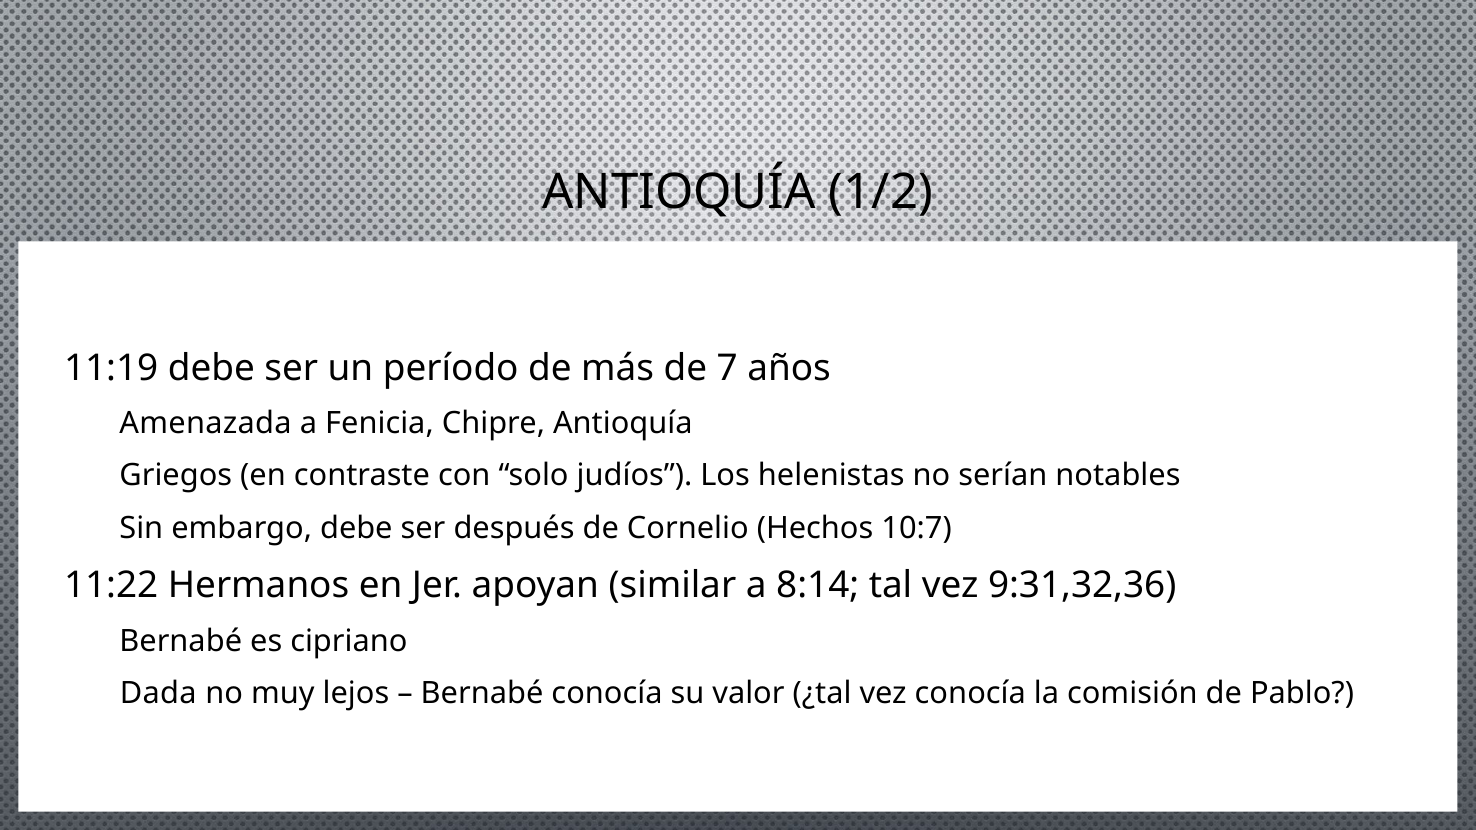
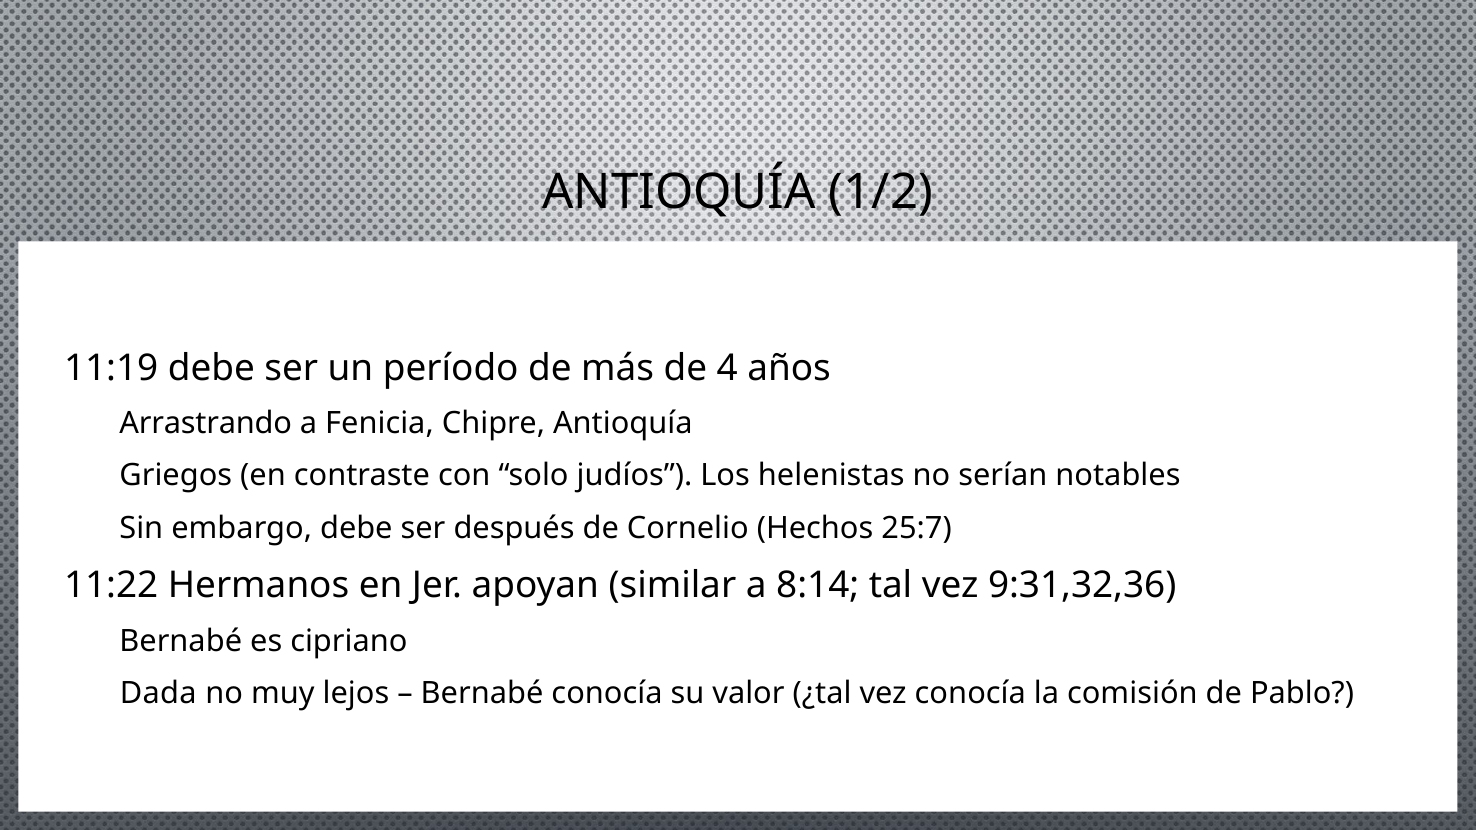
7: 7 -> 4 (727, 368)
Amenazada: Amenazada -> Arrastrando (206, 424)
10:7: 10:7 -> 25:7 (917, 528)
